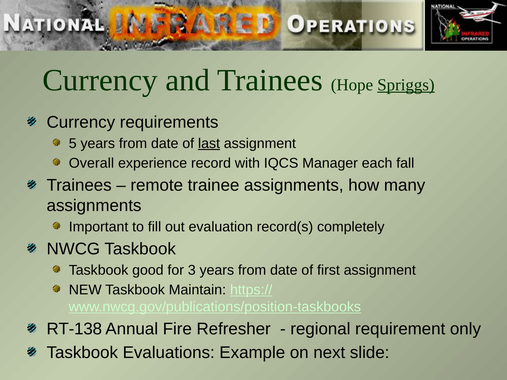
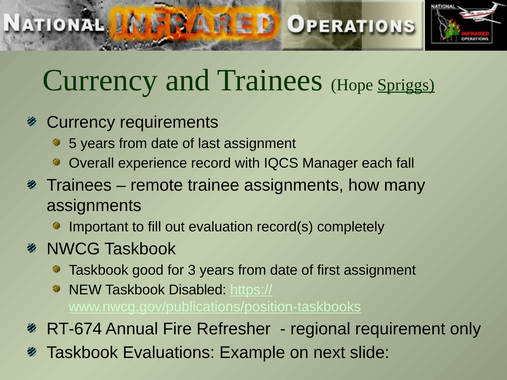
last underline: present -> none (209, 144)
Maintain: Maintain -> Disabled (197, 290)
RT-138: RT-138 -> RT-674 (74, 329)
